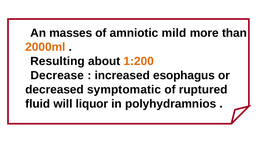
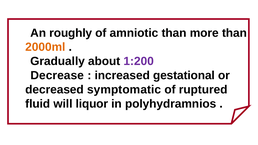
masses: masses -> roughly (71, 33)
amniotic mild: mild -> than (174, 33)
Resulting: Resulting -> Gradually (58, 61)
1:200 colour: orange -> purple (139, 61)
esophagus: esophagus -> gestational (184, 75)
